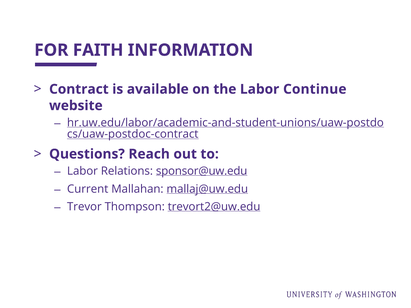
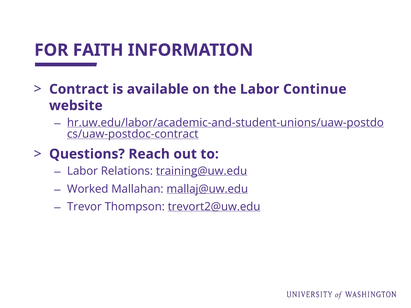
sponsor@uw.edu: sponsor@uw.edu -> training@uw.edu (202, 171)
Current: Current -> Worked (88, 189)
